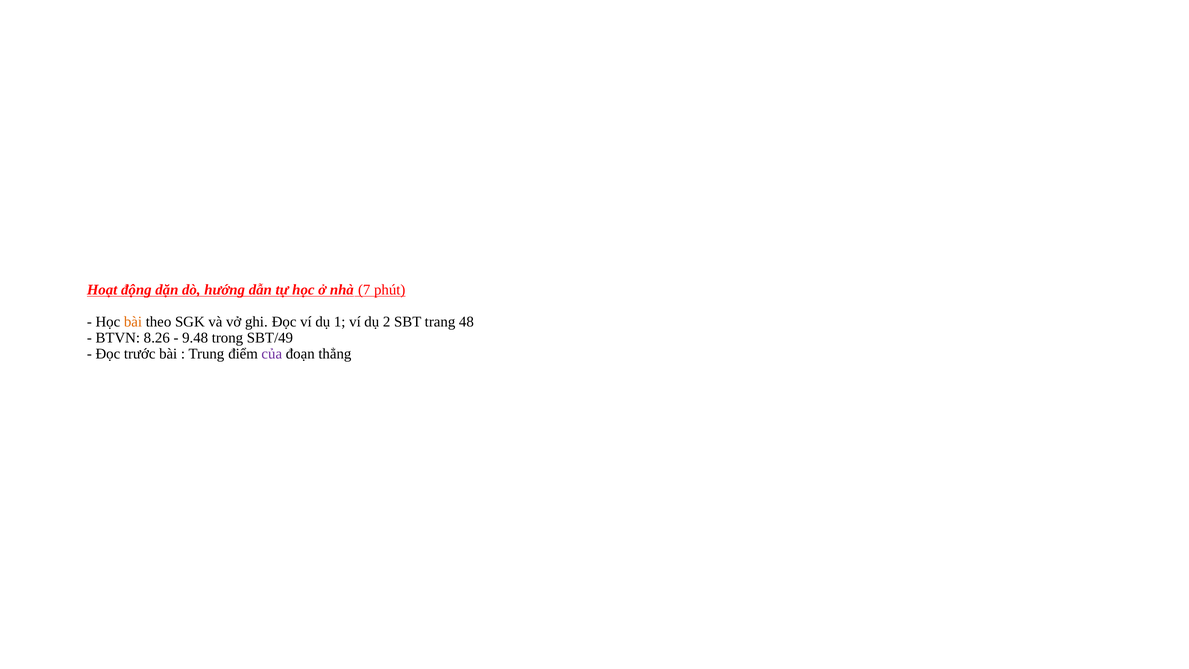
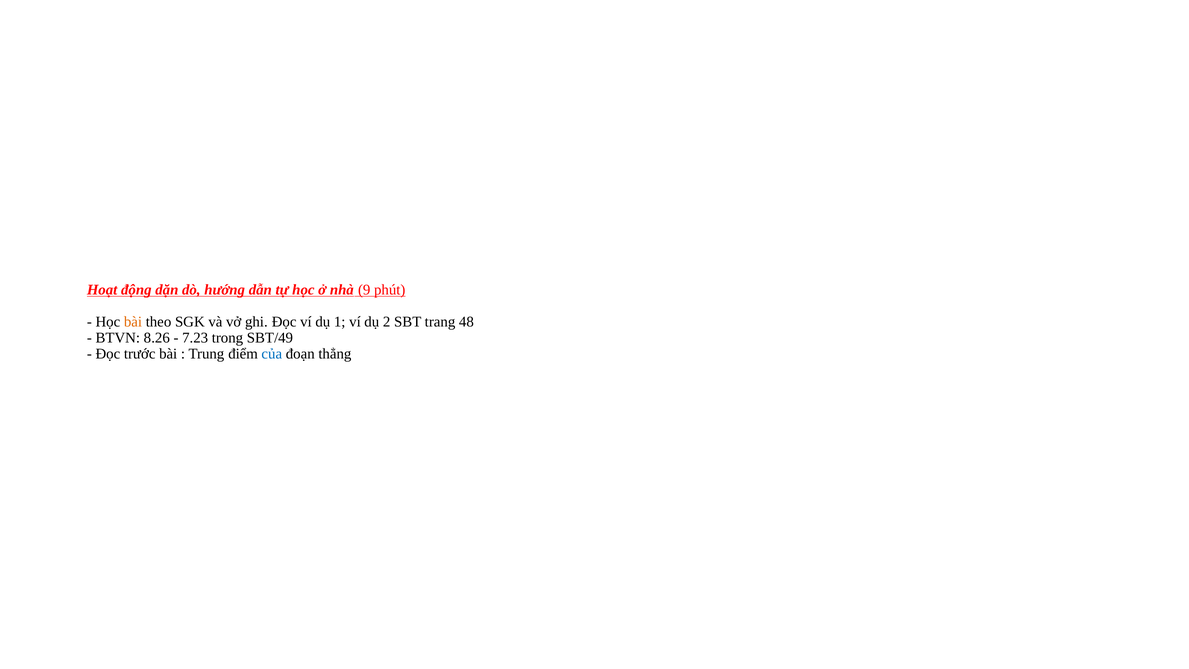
7: 7 -> 9 (364, 290)
9.48: 9.48 -> 7.23 (195, 338)
của colour: purple -> blue (272, 354)
